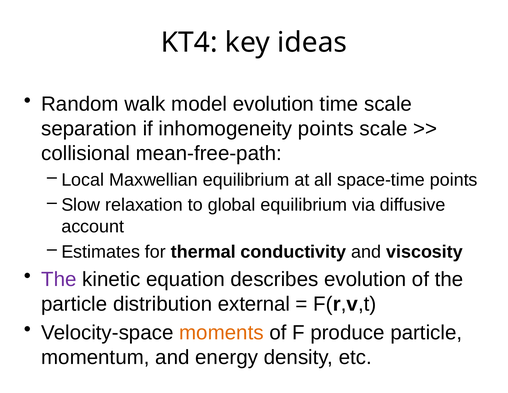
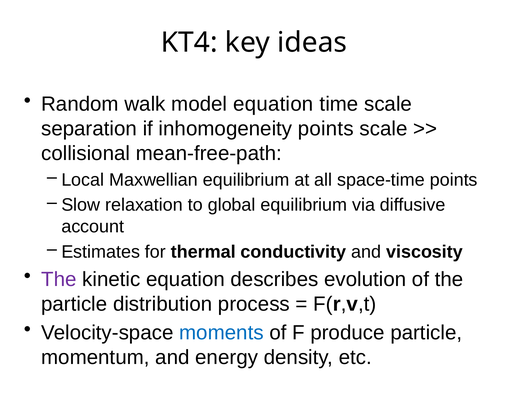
model evolution: evolution -> equation (273, 104)
external: external -> process (254, 304)
moments colour: orange -> blue (221, 332)
